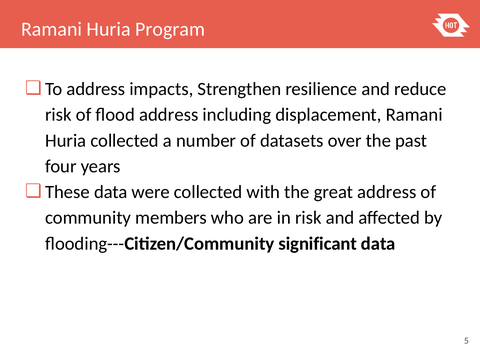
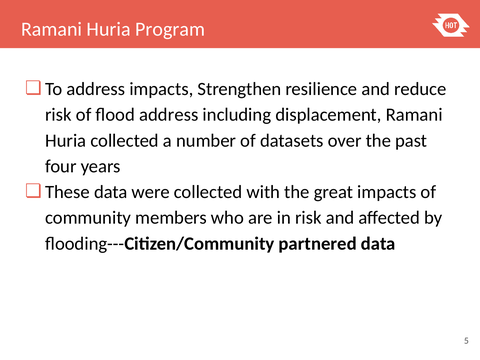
great address: address -> impacts (387, 192)
significant: significant -> partnered (318, 244)
